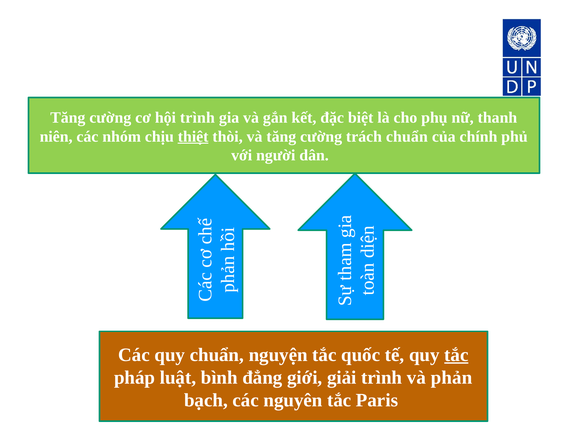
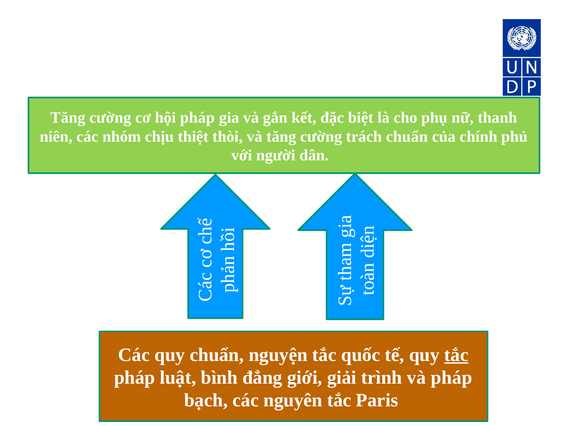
hội trình: trình -> pháp (197, 118)
thiệt underline: present -> none (193, 136)
và phản: phản -> pháp (452, 378)
